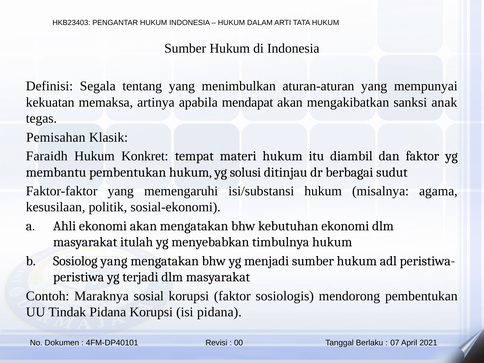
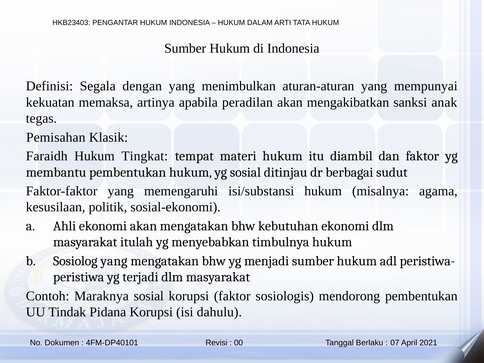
tentang: tentang -> dengan (142, 86)
mendapat: mendapat -> peradilan (247, 102)
Konkret: Konkret -> Tingkat (145, 156)
yg solusi: solusi -> sosial (245, 172)
isi pidana: pidana -> dahulu (219, 312)
